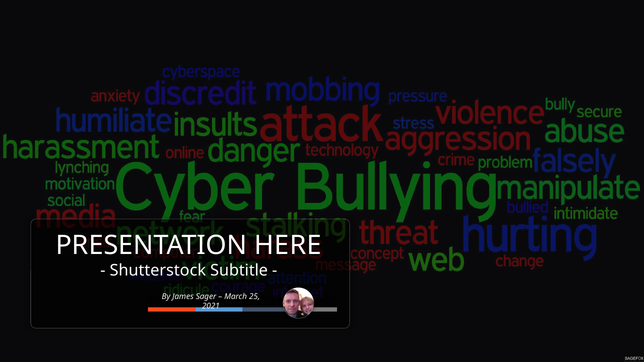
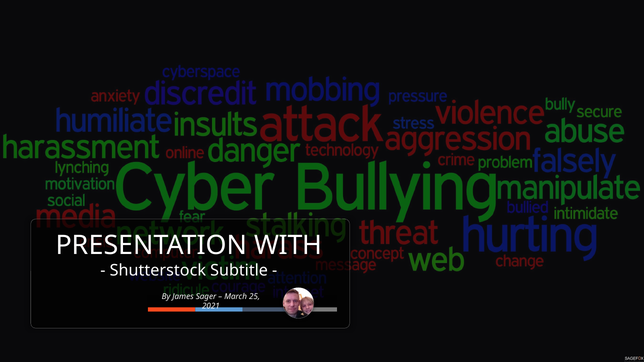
HERE: HERE -> WITH (288, 246)
